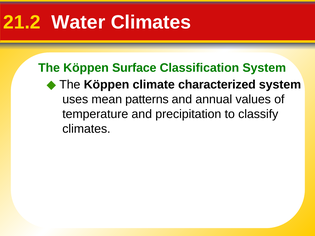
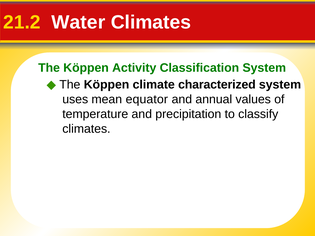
Surface: Surface -> Activity (134, 68)
patterns: patterns -> equator (147, 99)
